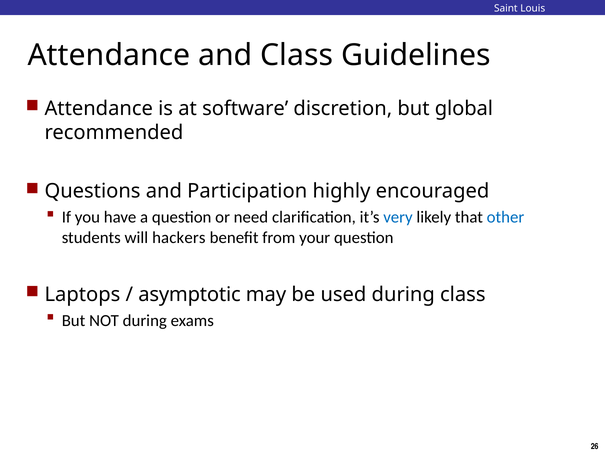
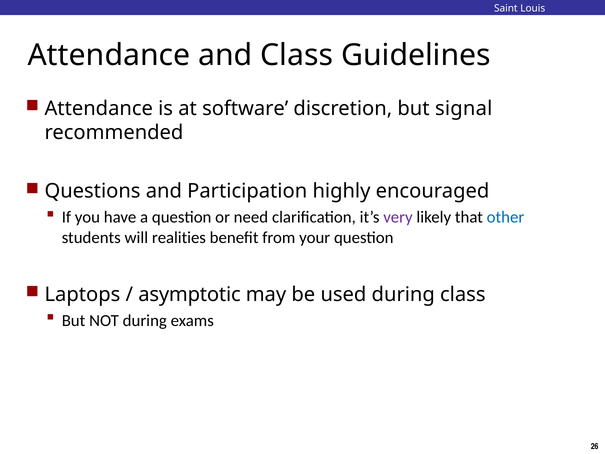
global: global -> signal (464, 108)
very colour: blue -> purple (398, 217)
hackers: hackers -> realities (179, 237)
